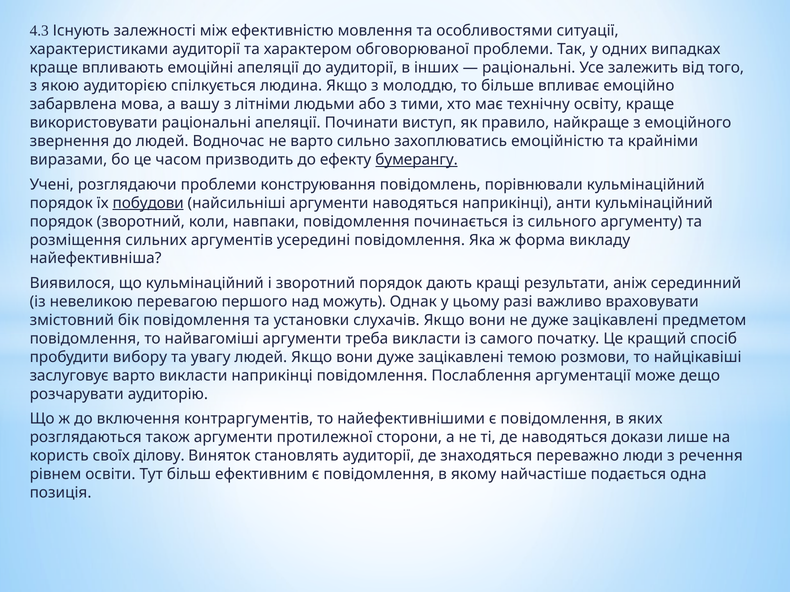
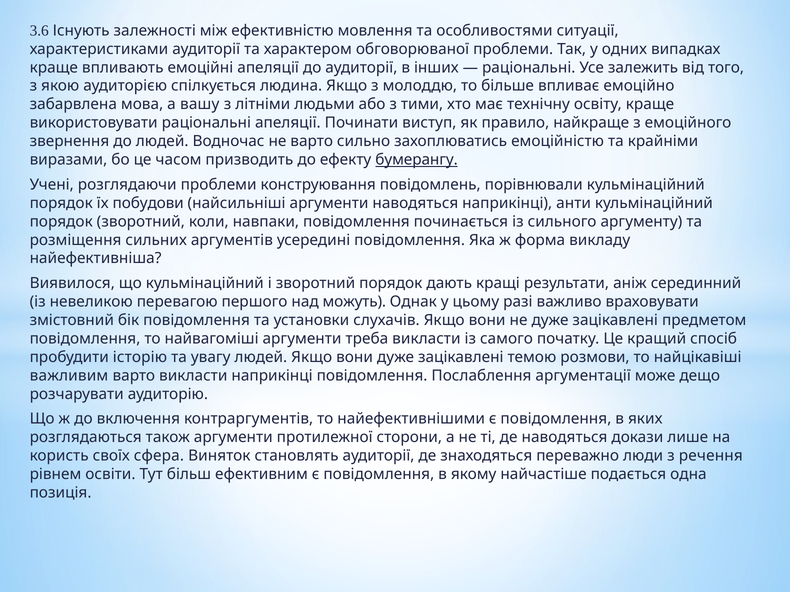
4.3: 4.3 -> 3.6 (39, 31)
побудови underline: present -> none (148, 203)
вибору: вибору -> історію (140, 357)
заслуговує: заслуговує -> важливим (69, 376)
ділову: ділову -> сфера (159, 456)
